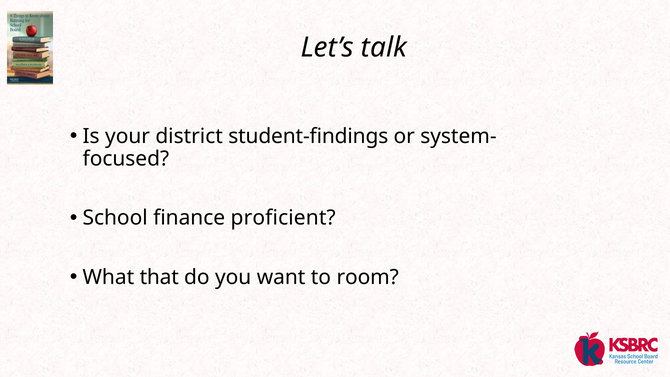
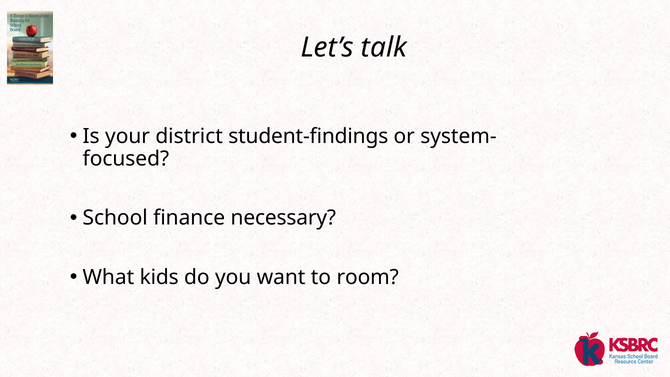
proficient: proficient -> necessary (283, 218)
that: that -> kids (159, 277)
